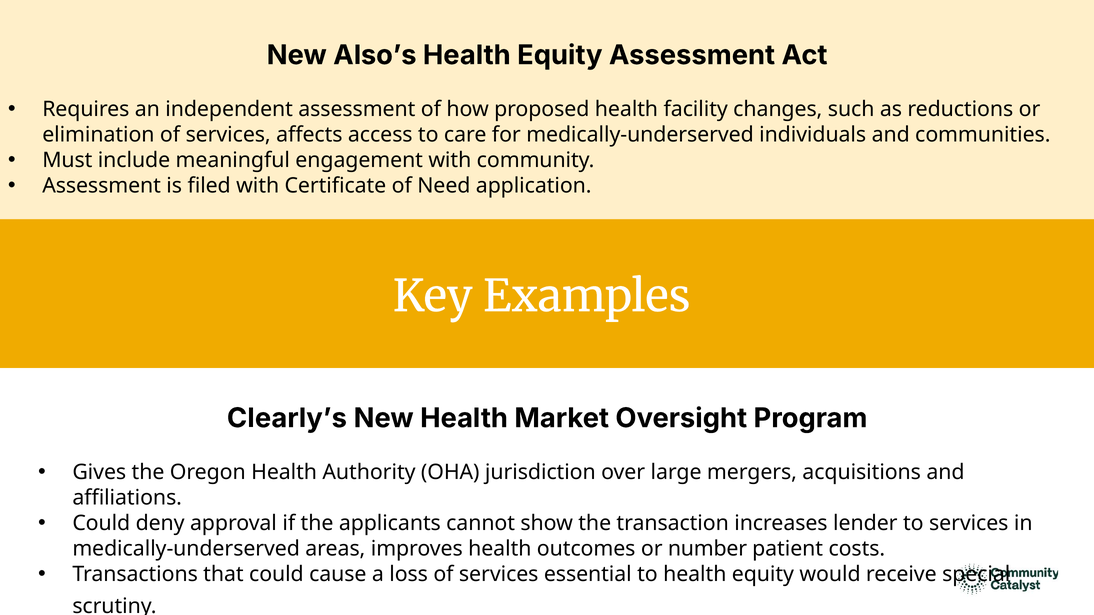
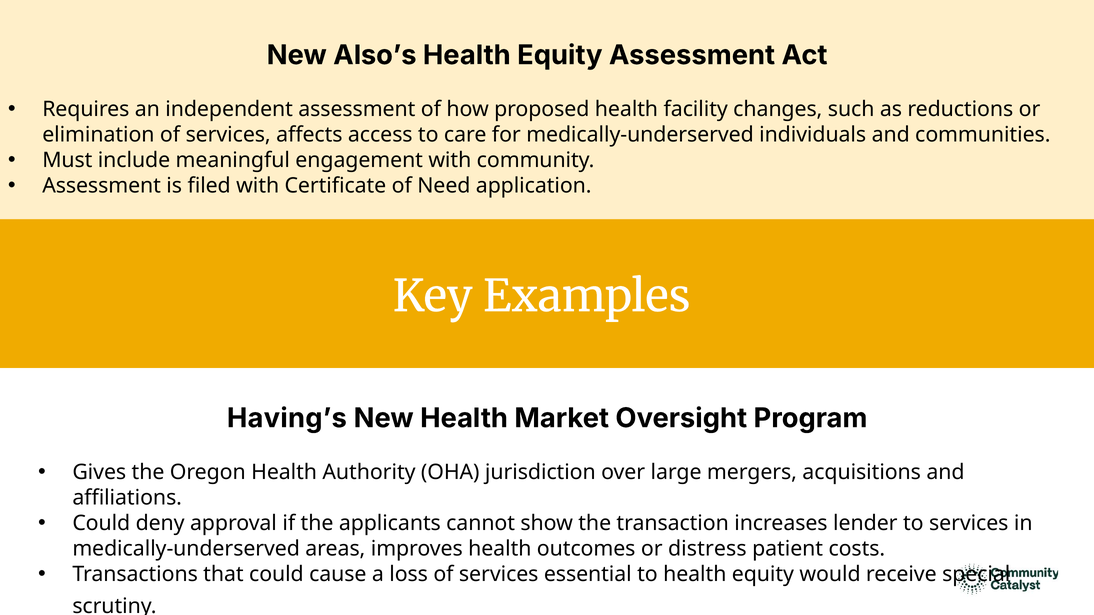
Clearly’s: Clearly’s -> Having’s (287, 418)
number: number -> distress (707, 549)
